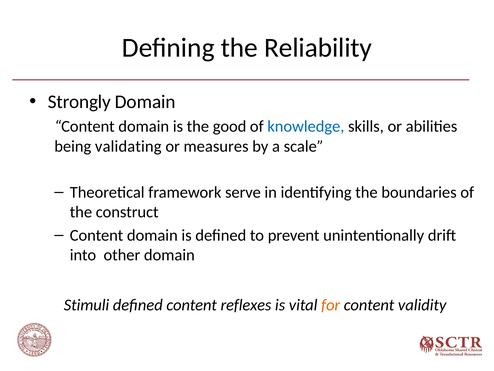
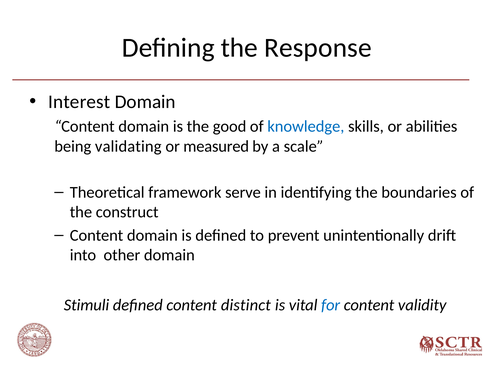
Reliability: Reliability -> Response (318, 48)
Strongly: Strongly -> Interest (79, 102)
measures: measures -> measured (216, 146)
reflexes: reflexes -> distinct (246, 305)
for colour: orange -> blue (331, 305)
